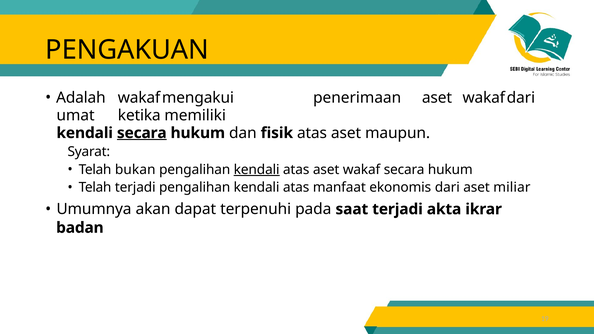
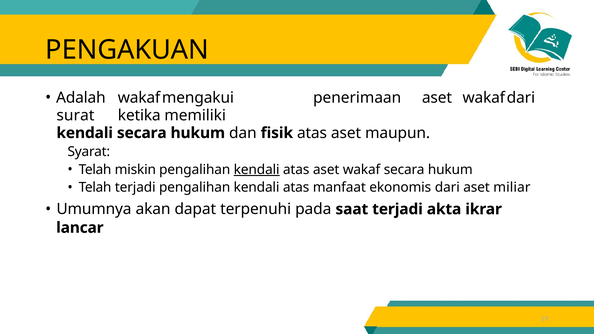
umat: umat -> surat (75, 115)
secara underline: present -> none (142, 133)
bukan: bukan -> miskin (135, 170)
badan: badan -> lancar (80, 228)
